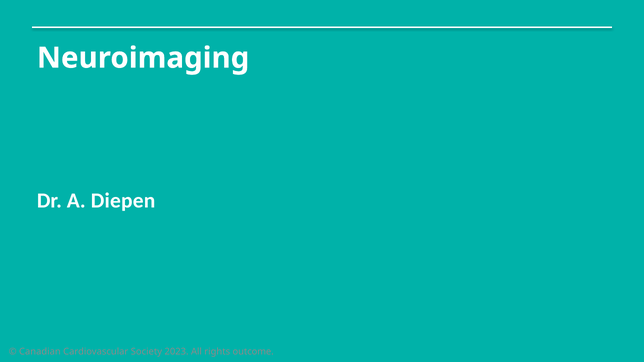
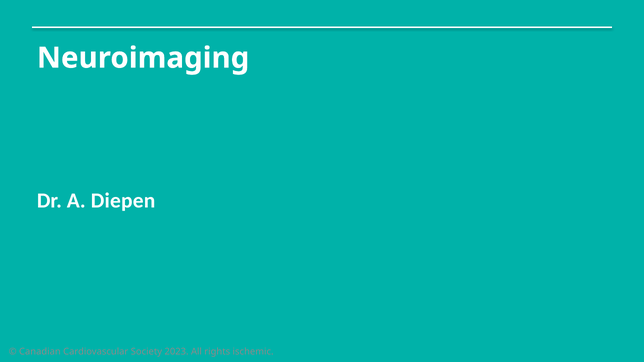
outcome: outcome -> ischemic (253, 352)
